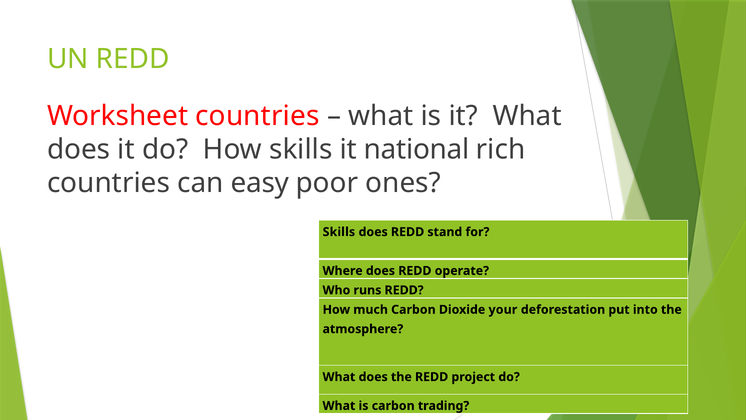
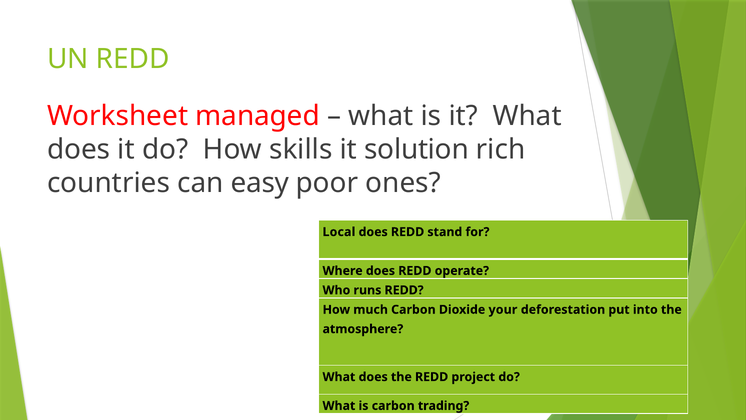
Worksheet countries: countries -> managed (258, 116)
national: national -> solution (417, 149)
Skills: Skills -> Local (339, 232)
